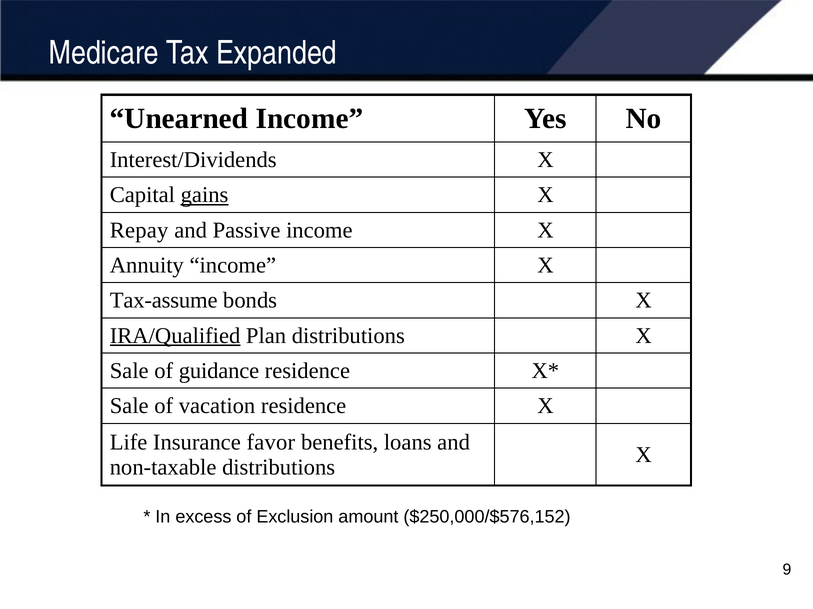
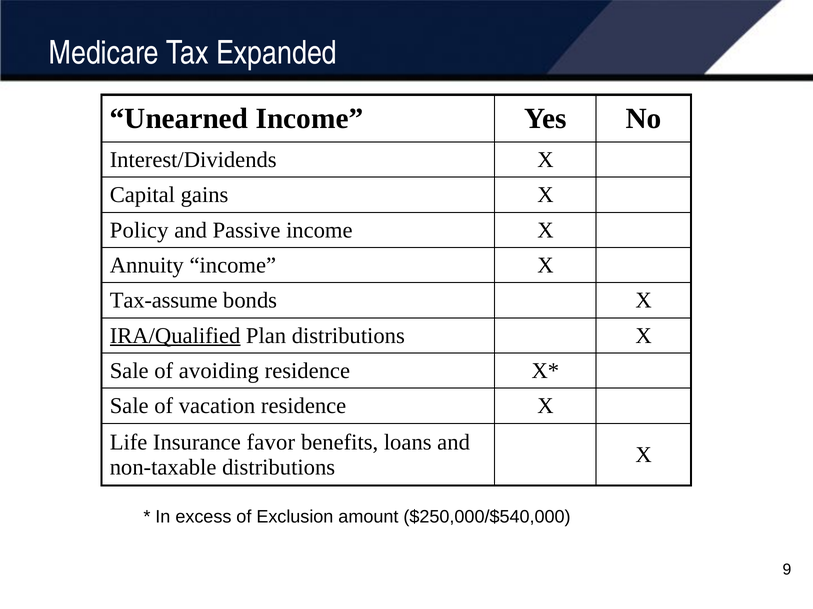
gains underline: present -> none (205, 195)
Repay: Repay -> Policy (139, 230)
guidance: guidance -> avoiding (219, 371)
$250,000/$576,152: $250,000/$576,152 -> $250,000/$540,000 (487, 517)
